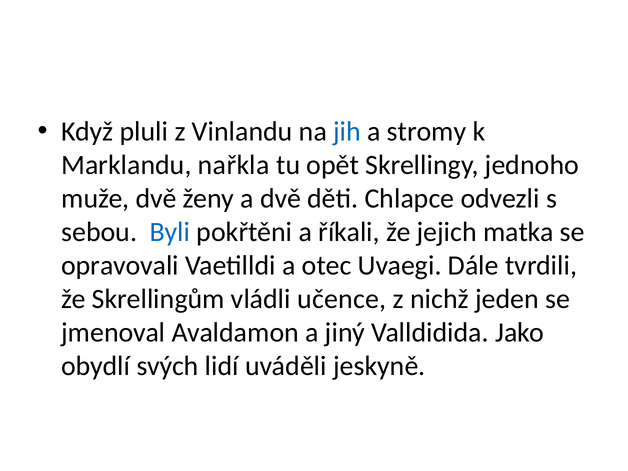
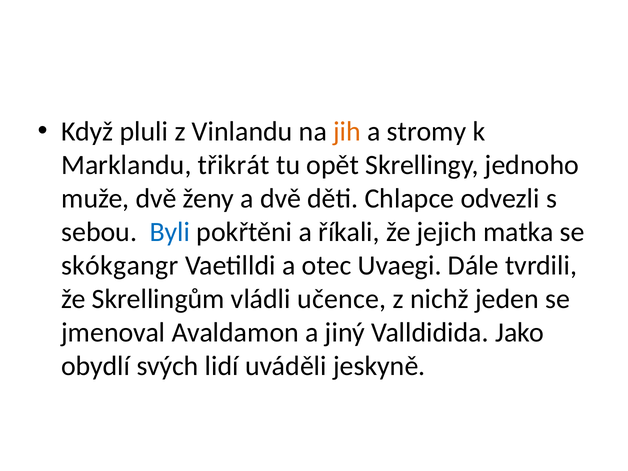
jih colour: blue -> orange (347, 132)
nařkla: nařkla -> třikrát (234, 165)
opravovali: opravovali -> skókgangr (120, 266)
